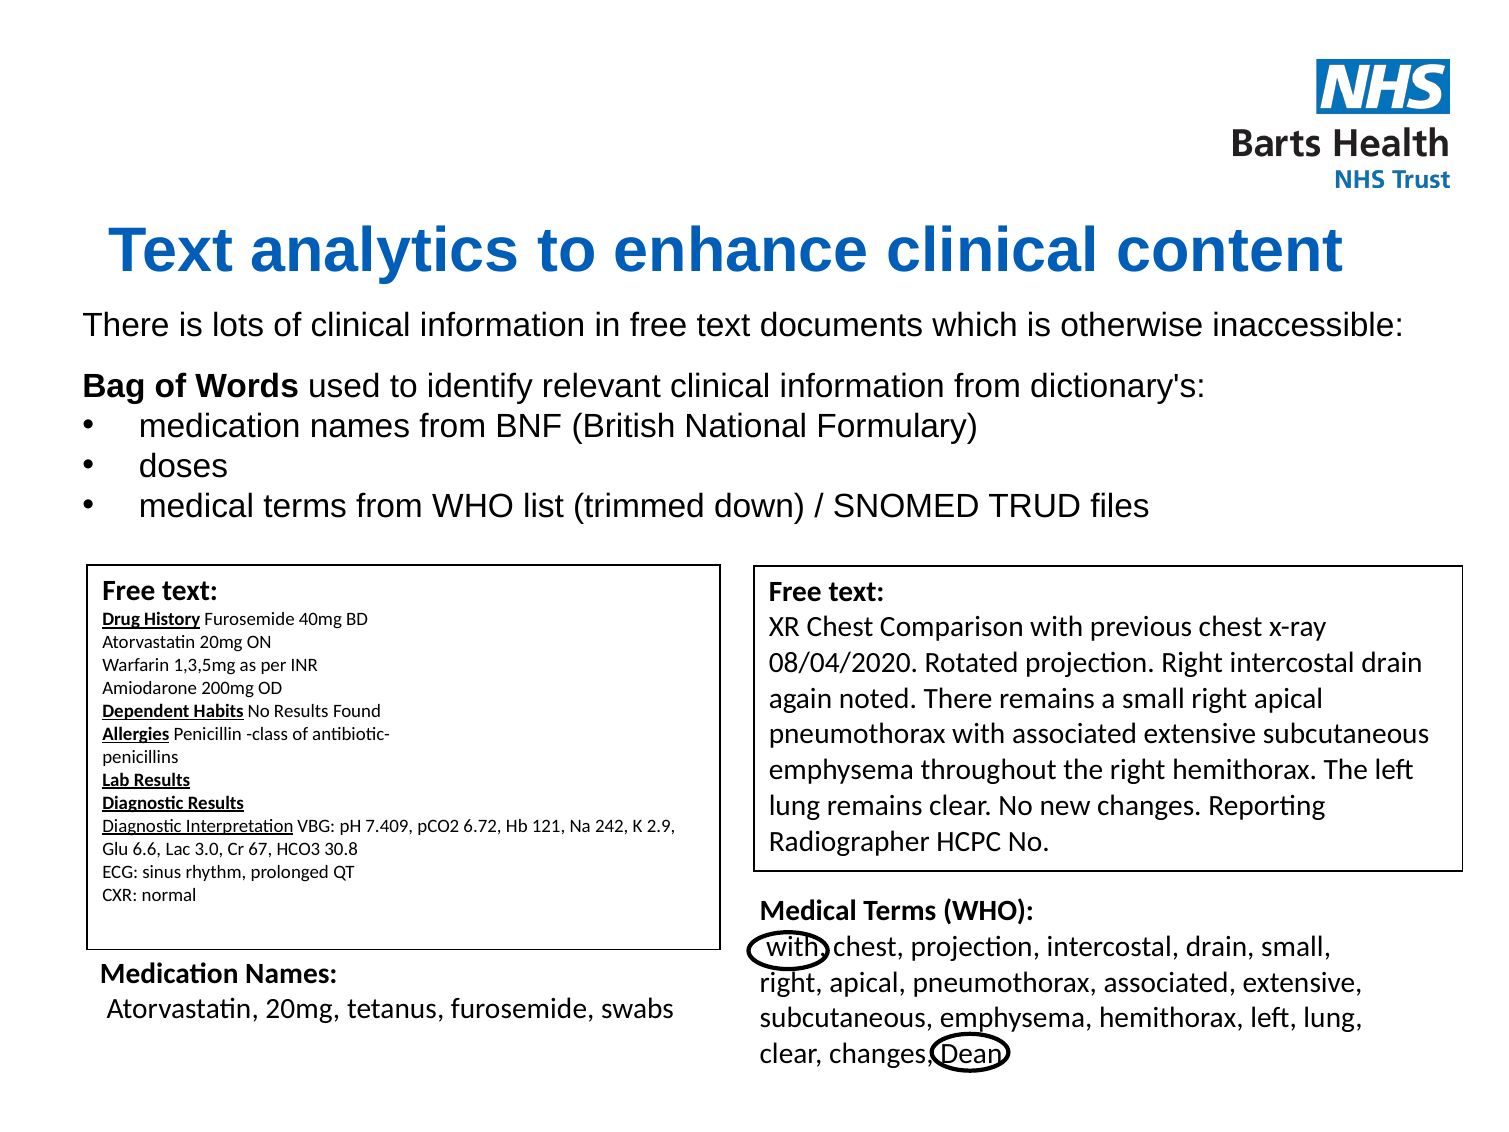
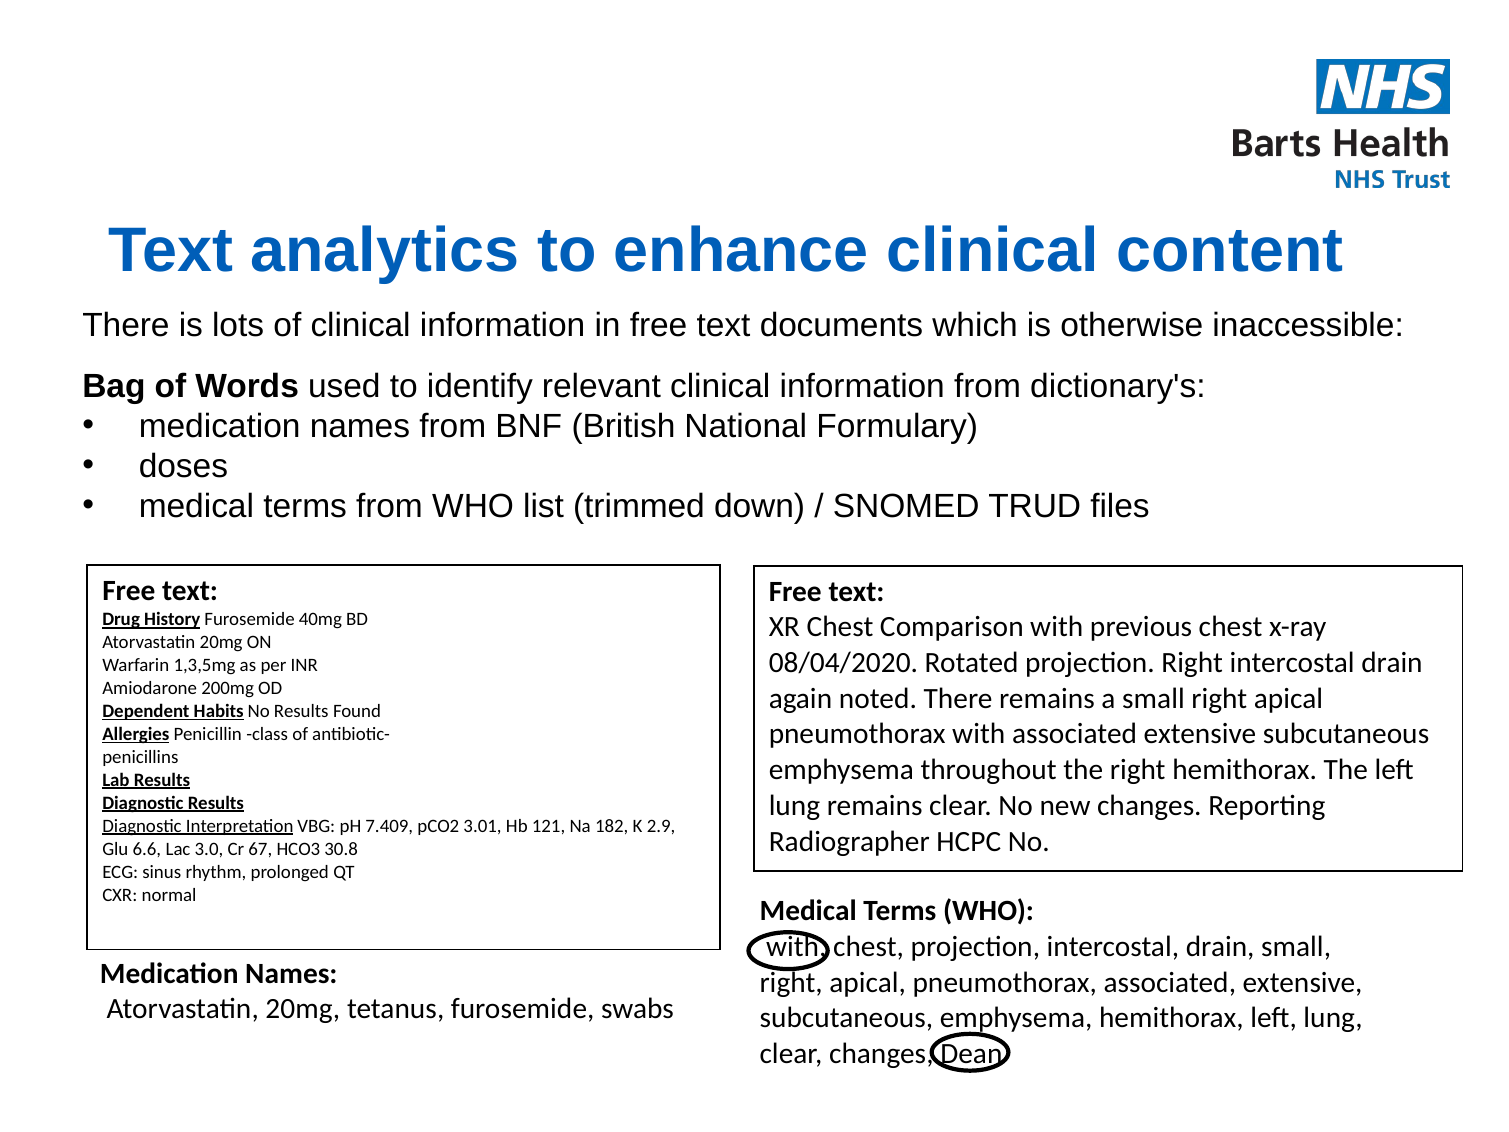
6.72: 6.72 -> 3.01 (483, 826)
242: 242 -> 182 (612, 826)
